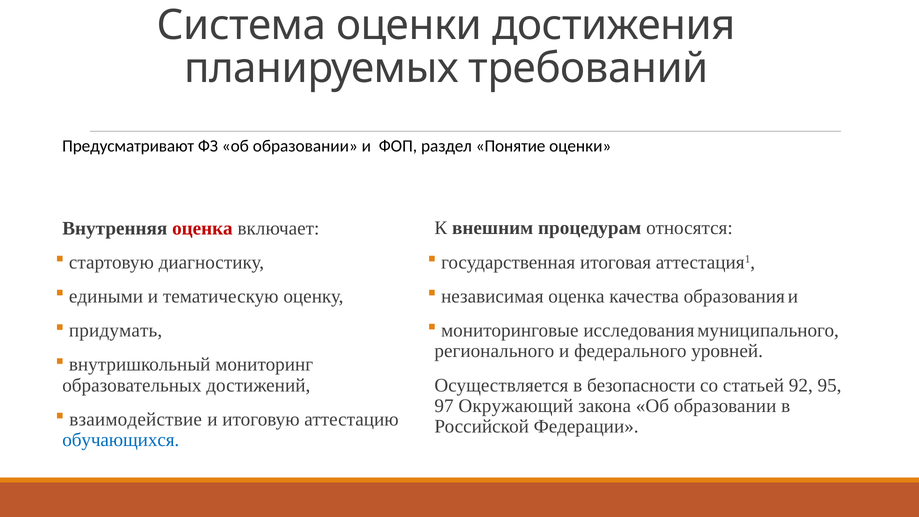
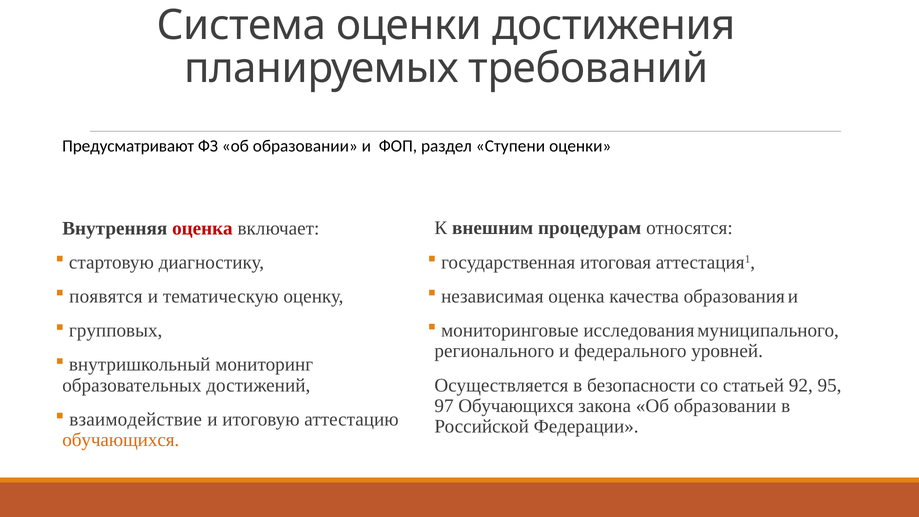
Понятие: Понятие -> Ступени (510, 146)
едиными: едиными -> появятся (106, 296)
придумать: придумать -> групповых (116, 330)
97 Окружающий: Окружающий -> Обучающихся (516, 406)
обучающихся colour: blue -> orange (121, 440)
